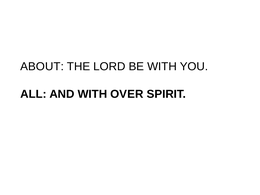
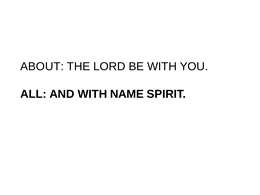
OVER: OVER -> NAME (127, 94)
